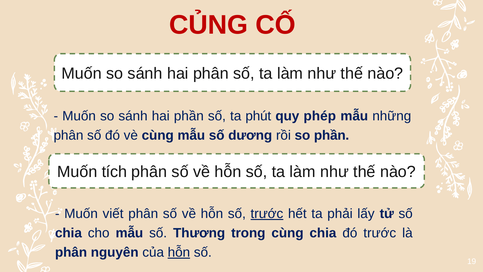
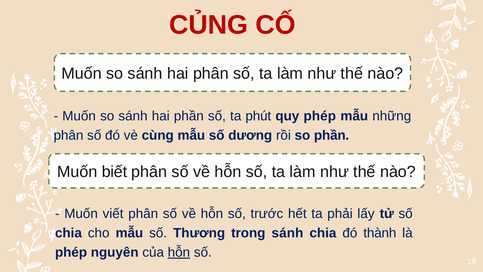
tích: tích -> biết (114, 172)
trước underline: present -> none (267, 213)
trong cùng: cùng -> sánh (287, 233)
đó trước: trước -> thành (380, 233)
phân: phân -> phép (71, 252)
